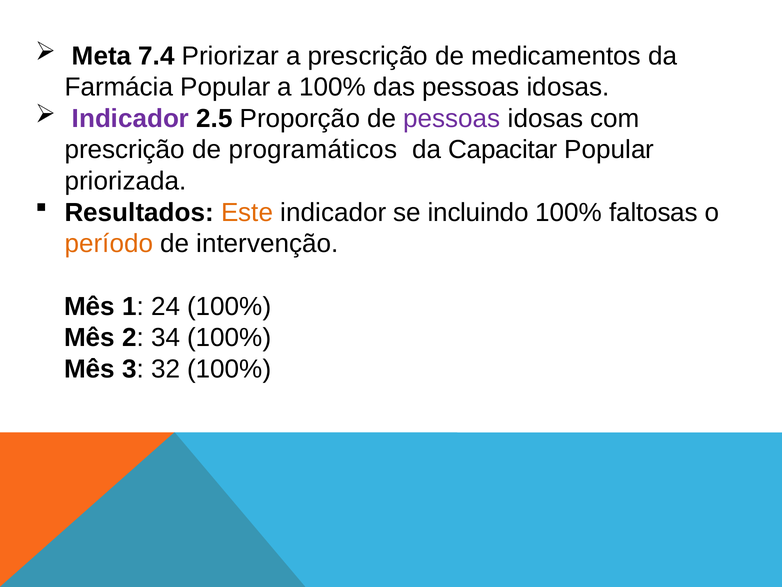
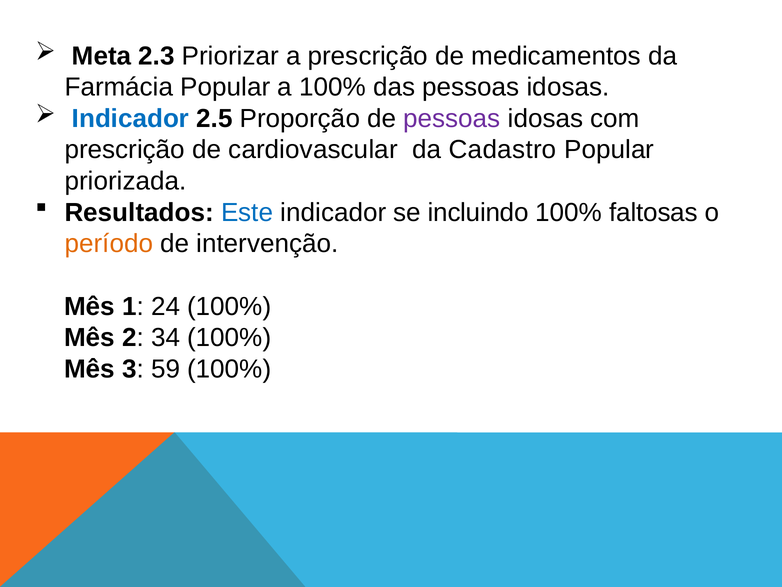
7.4: 7.4 -> 2.3 (157, 56)
Indicador colour: purple -> blue (130, 118)
programáticos: programáticos -> cardiovascular (313, 150)
Capacitar: Capacitar -> Cadastro (503, 150)
Este colour: orange -> blue (247, 212)
32: 32 -> 59 (166, 369)
